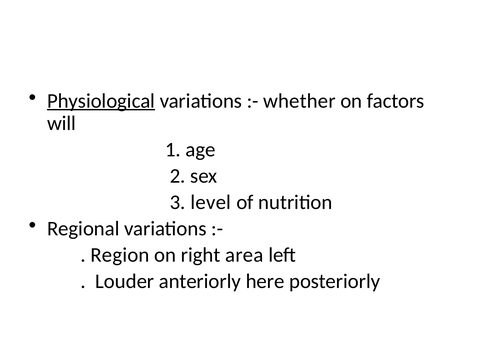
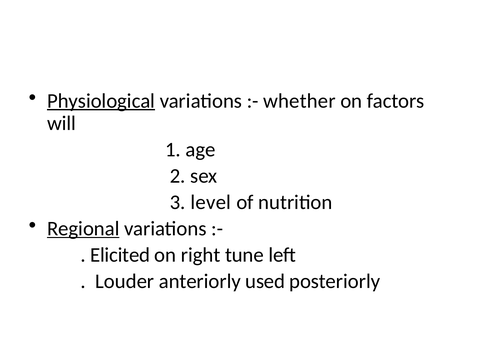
Regional underline: none -> present (83, 229)
Region: Region -> Elicited (120, 255)
area: area -> tune (244, 255)
here: here -> used (265, 281)
